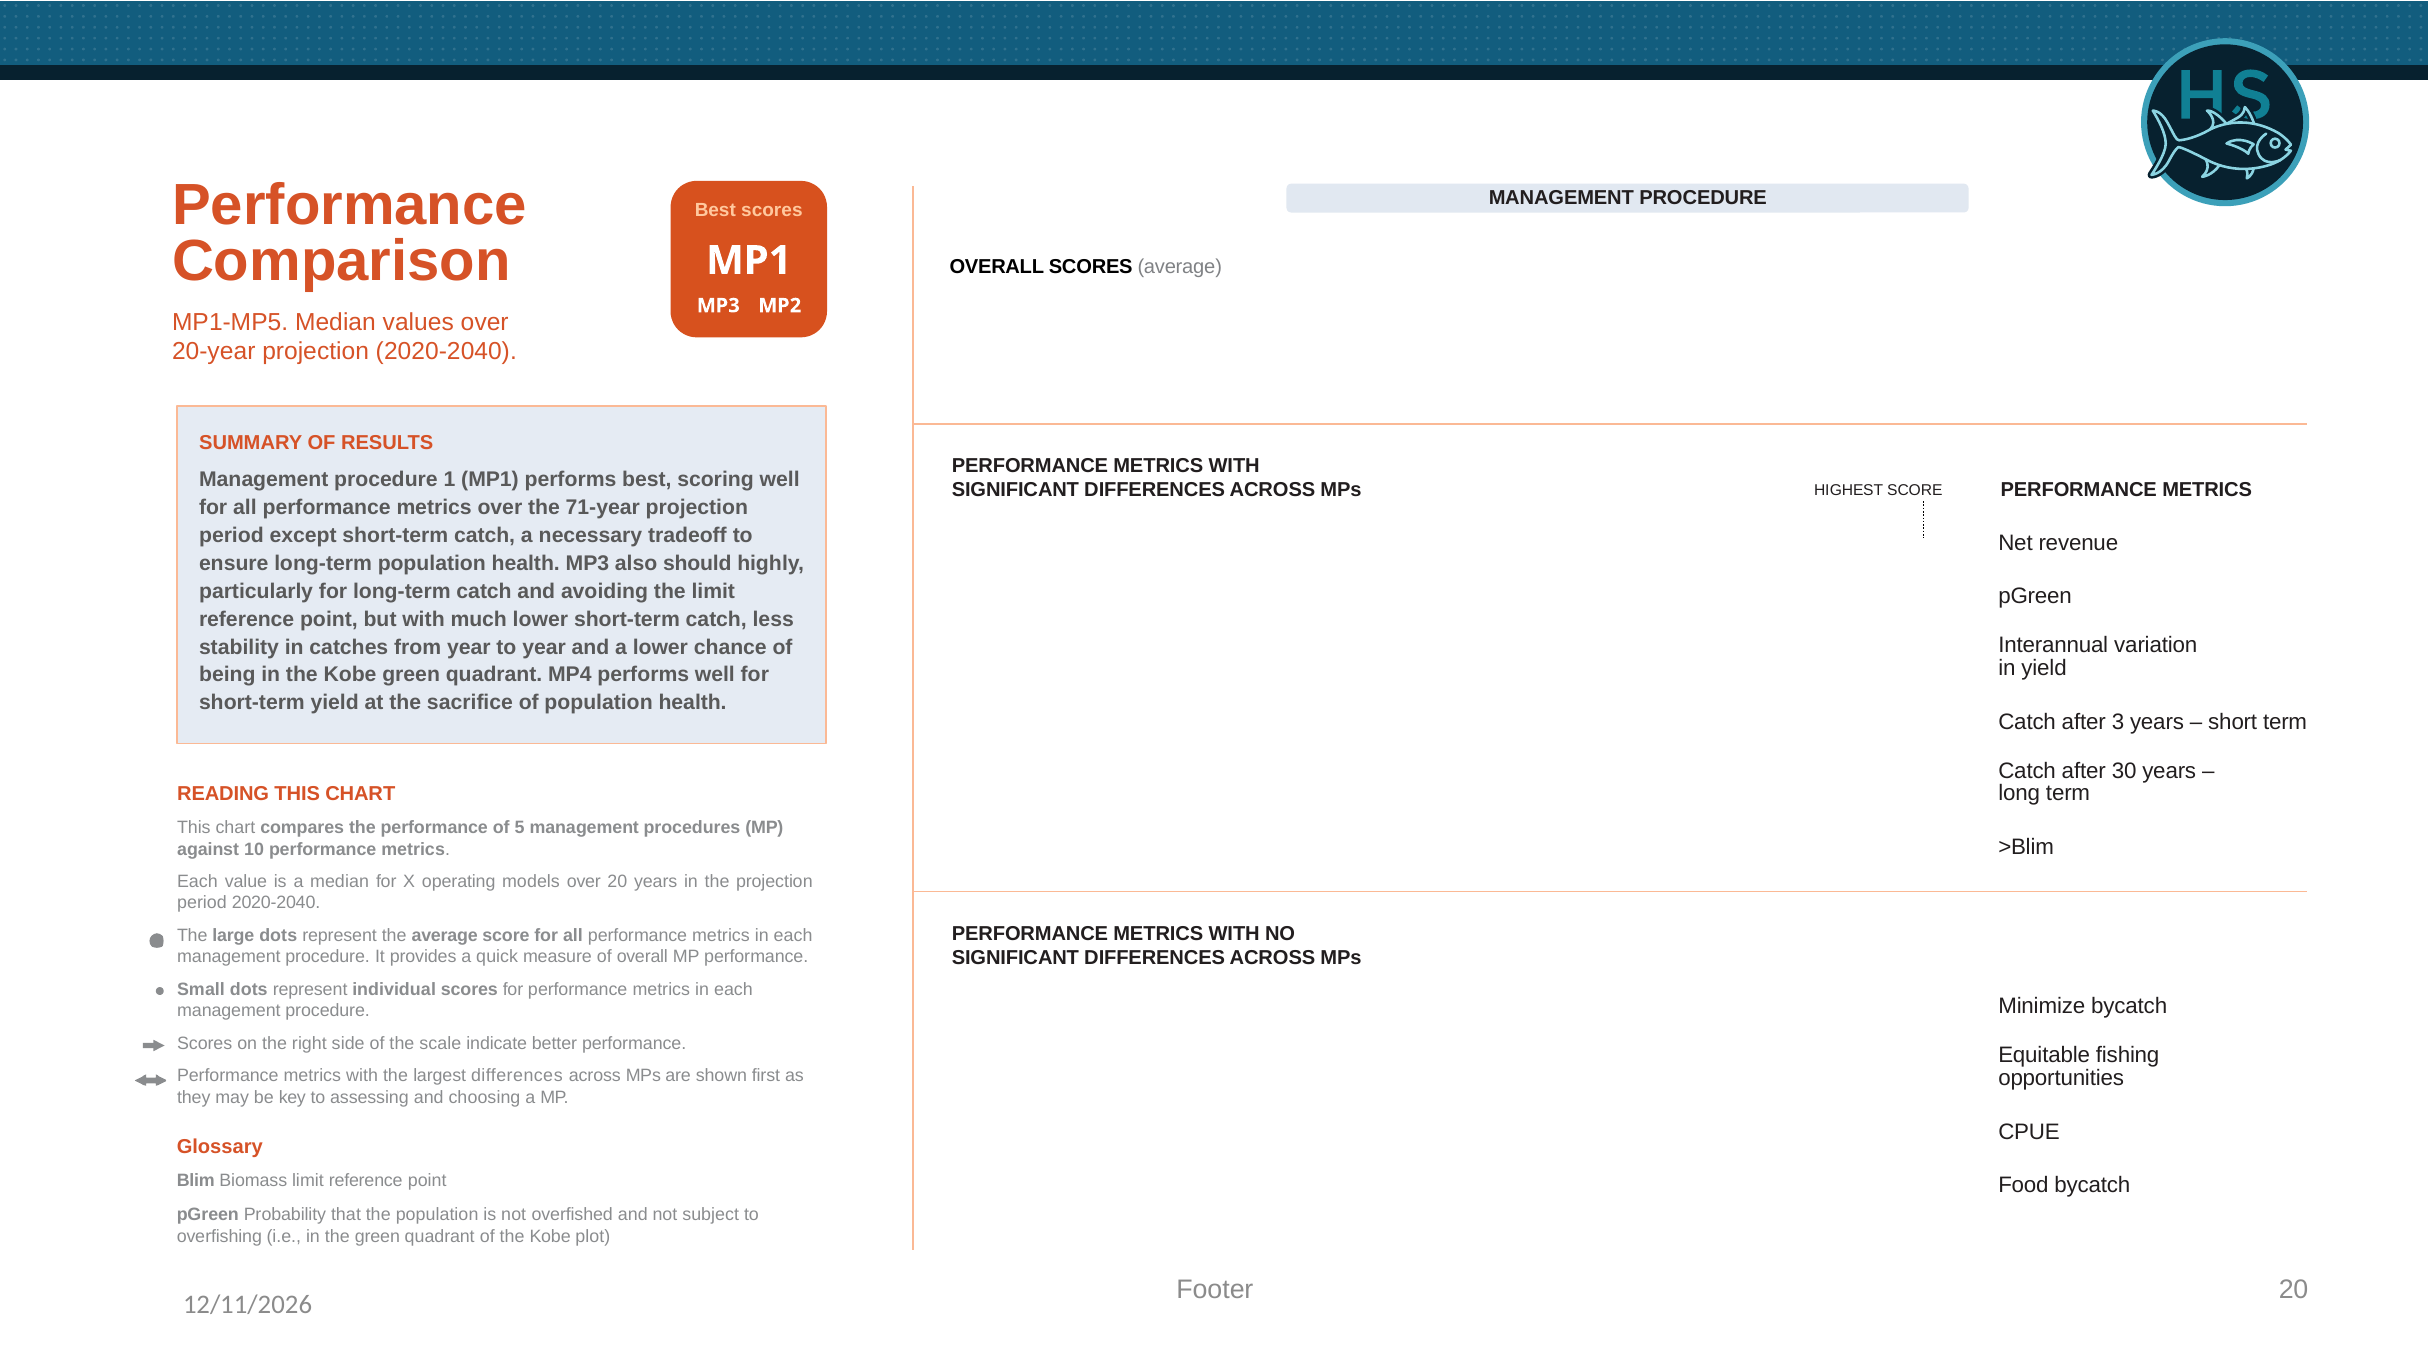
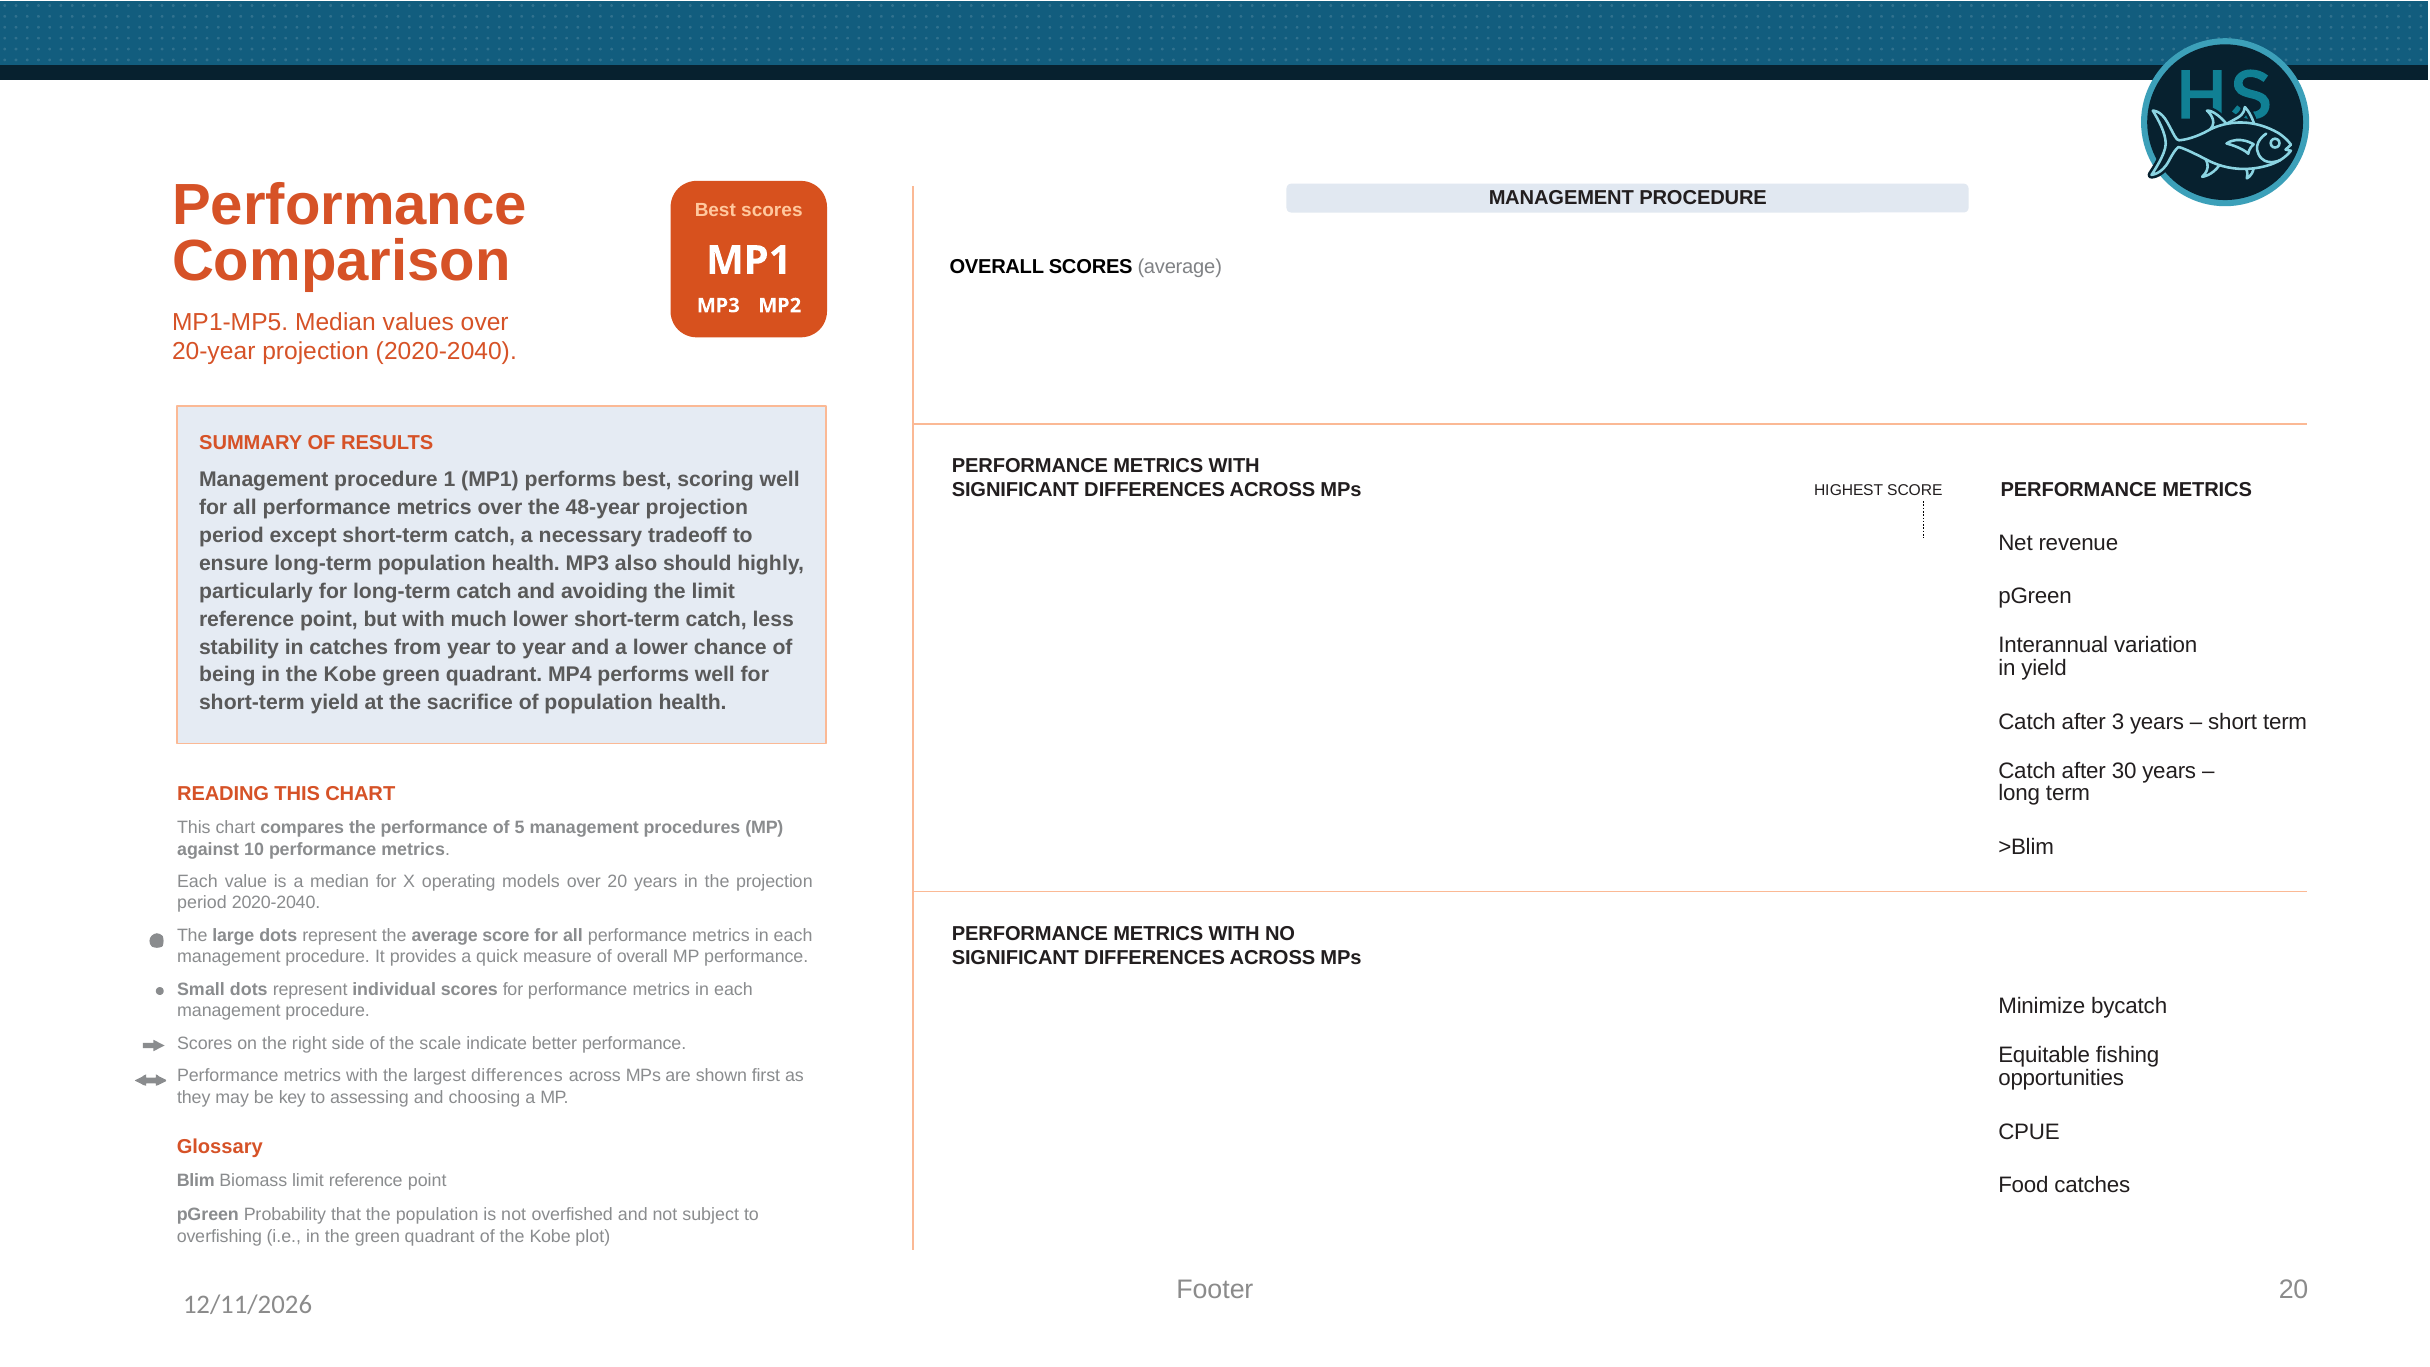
71-year: 71-year -> 48-year (603, 507)
Food bycatch: bycatch -> catches (2092, 1185)
